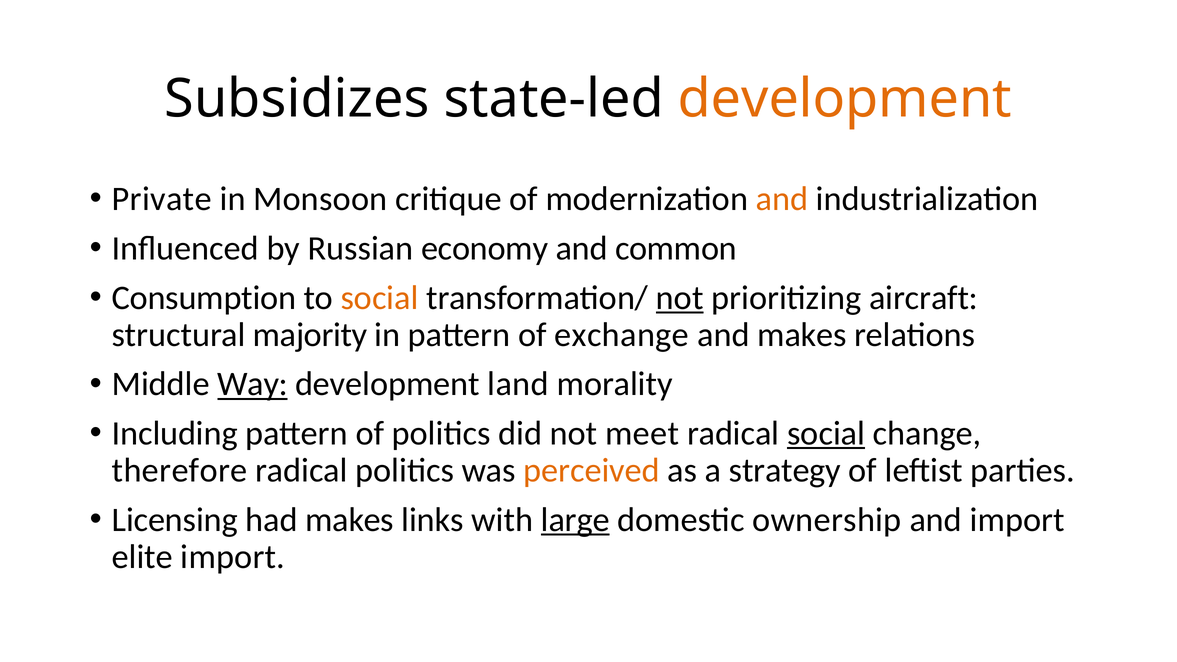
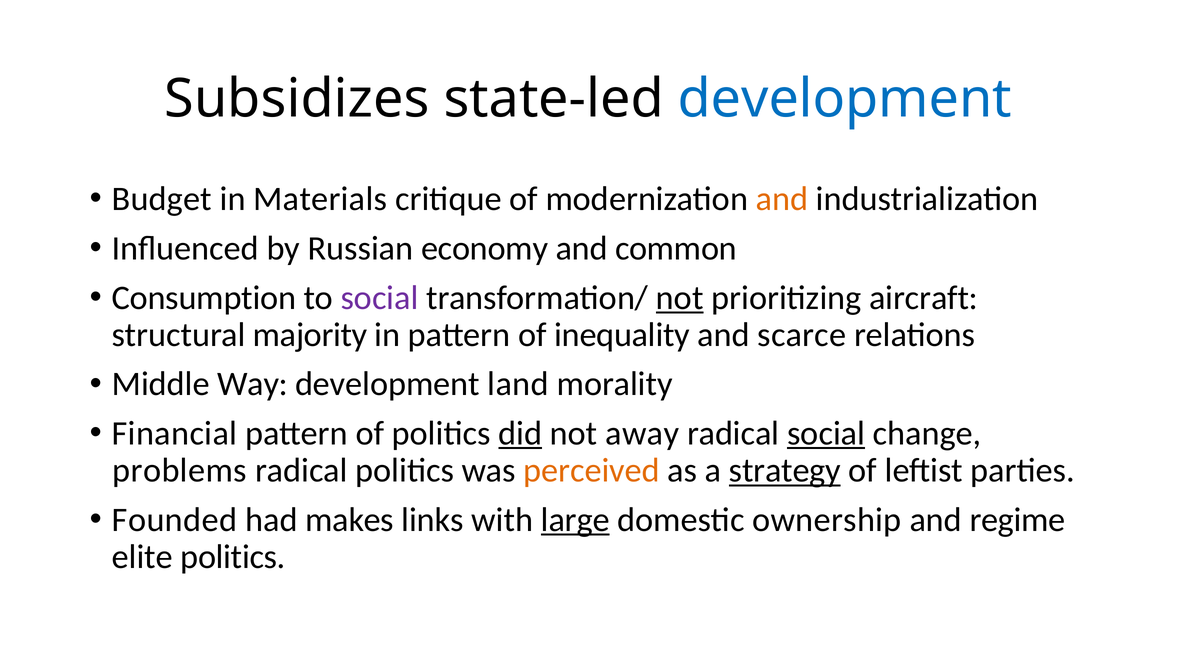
development colour: orange -> blue (845, 99)
Private: Private -> Budget (162, 199)
Monsoon: Monsoon -> Materials (320, 199)
social colour: orange -> purple (380, 298)
exchange: exchange -> inequality (622, 335)
and makes: makes -> scarce (802, 335)
Way underline: present -> none (253, 384)
Including: Including -> Financial (175, 433)
did underline: none -> present (520, 433)
meet: meet -> away (642, 433)
therefore: therefore -> problems (180, 471)
strategy underline: none -> present (785, 471)
Licensing: Licensing -> Founded (175, 520)
and import: import -> regime (1018, 520)
elite import: import -> politics (233, 557)
